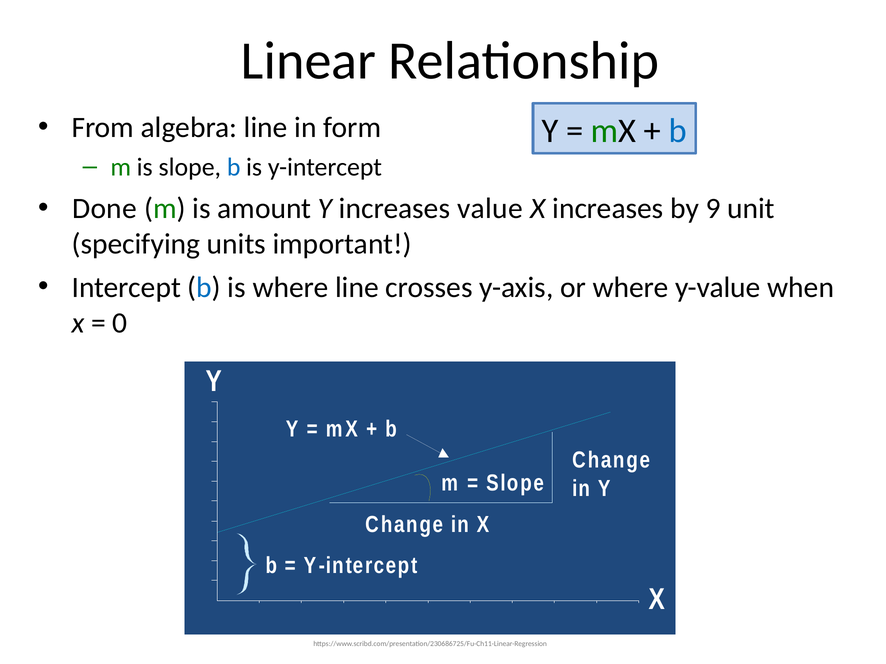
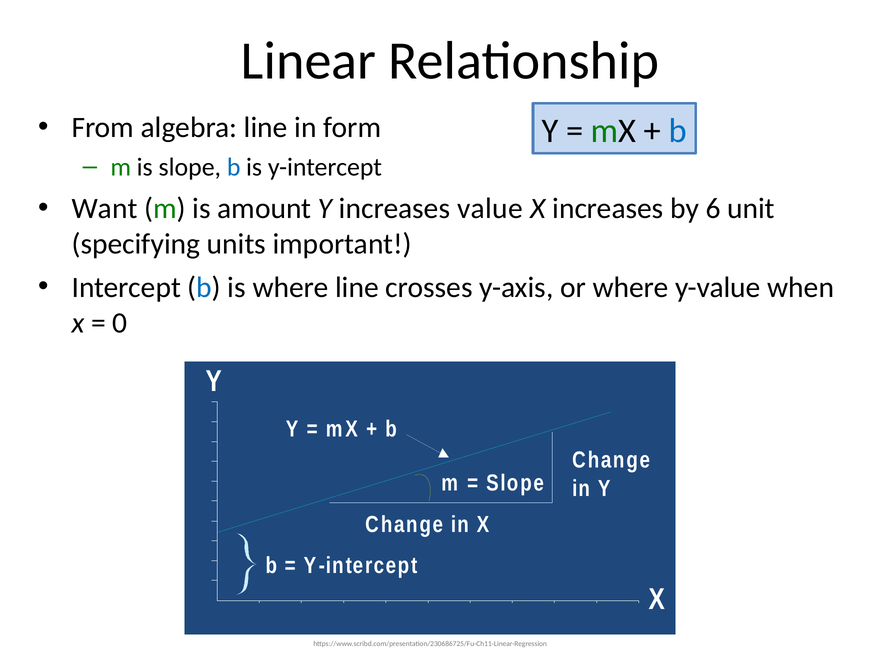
Done: Done -> Want (105, 209)
9: 9 -> 6 (713, 209)
